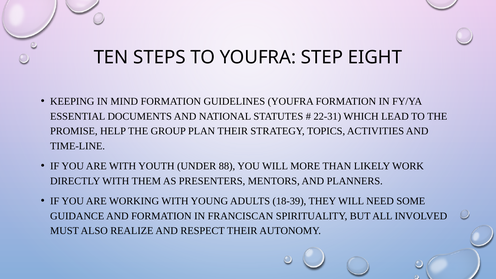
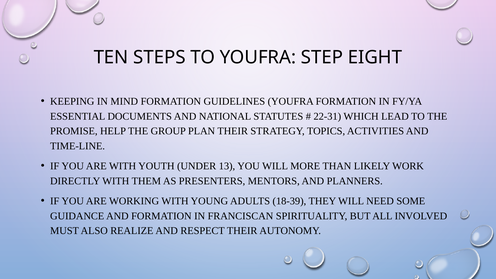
88: 88 -> 13 (227, 166)
